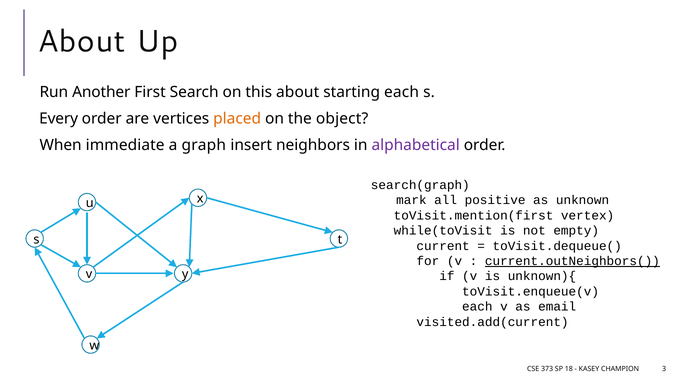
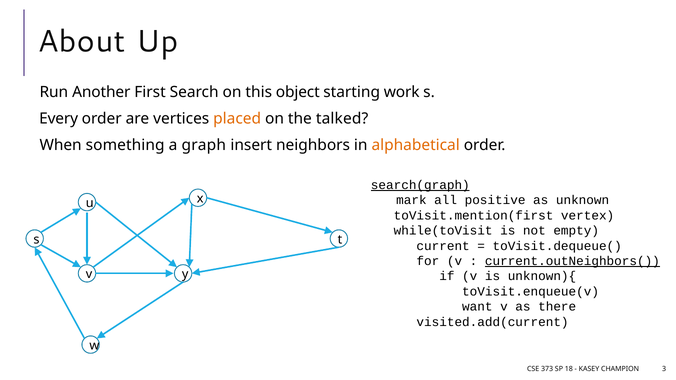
this about: about -> object (298, 92)
starting each: each -> work (402, 92)
object: object -> talked (342, 119)
immediate: immediate -> something (125, 145)
alphabetical colour: purple -> orange (416, 145)
search(graph underline: none -> present (420, 185)
each: each -> want (477, 307)
email: email -> there (557, 307)
